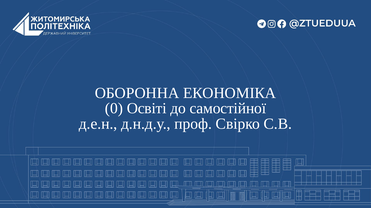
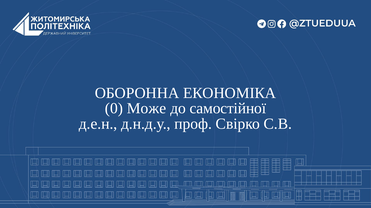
Освіті: Освіті -> Може (147, 109)
